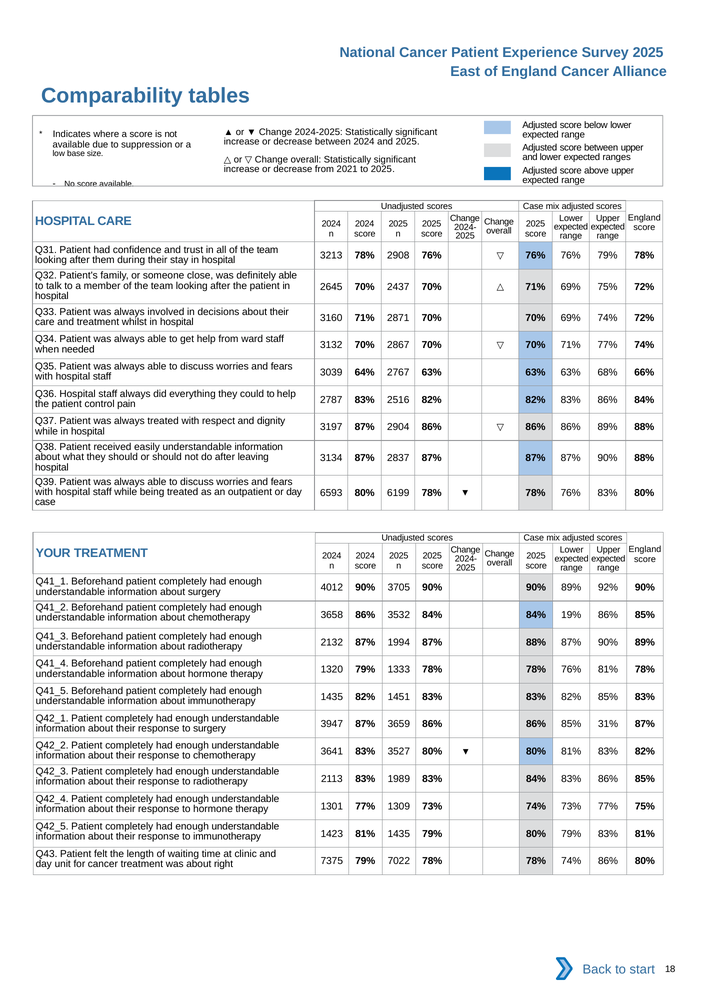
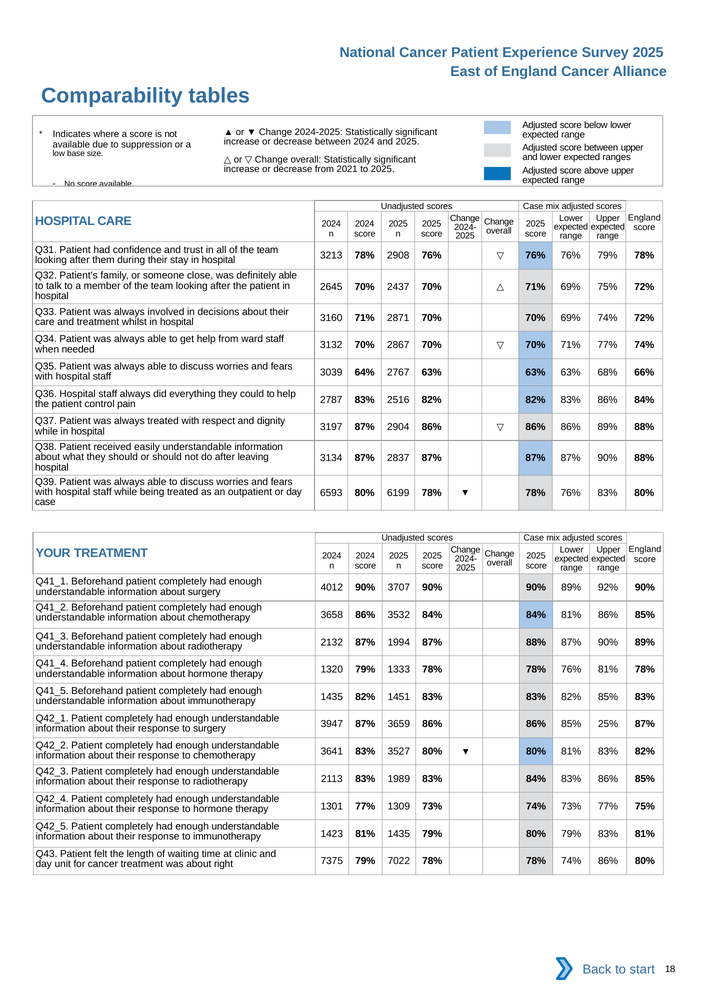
3705: 3705 -> 3707 (399, 588)
84% 19%: 19% -> 81% (571, 615)
31%: 31% -> 25% (608, 725)
